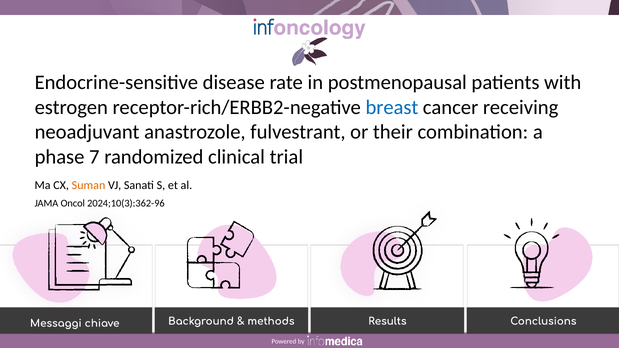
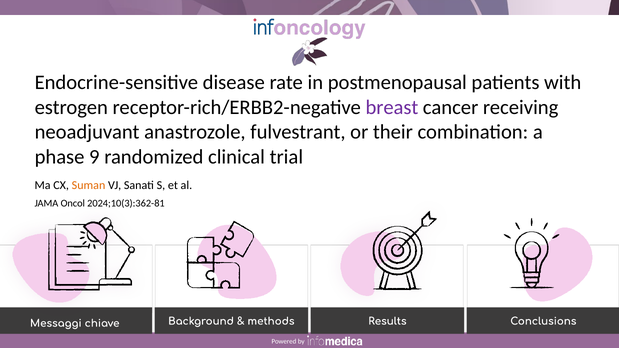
breast colour: blue -> purple (392, 107)
7: 7 -> 9 (94, 157)
2024;10(3):362-96: 2024;10(3):362-96 -> 2024;10(3):362-81 (126, 204)
